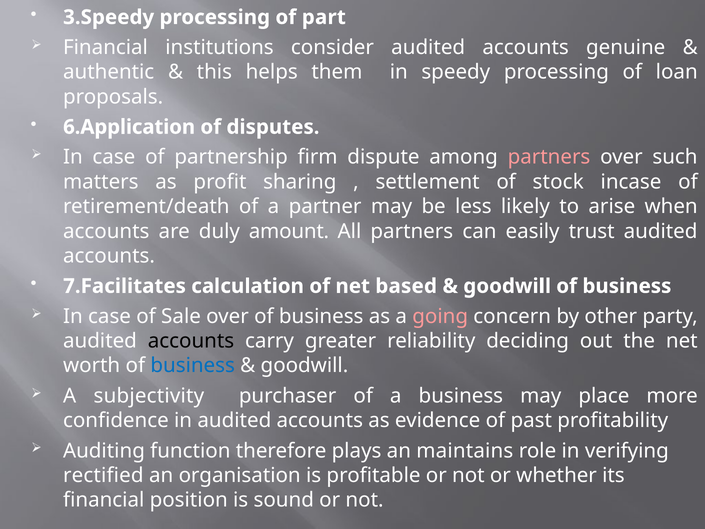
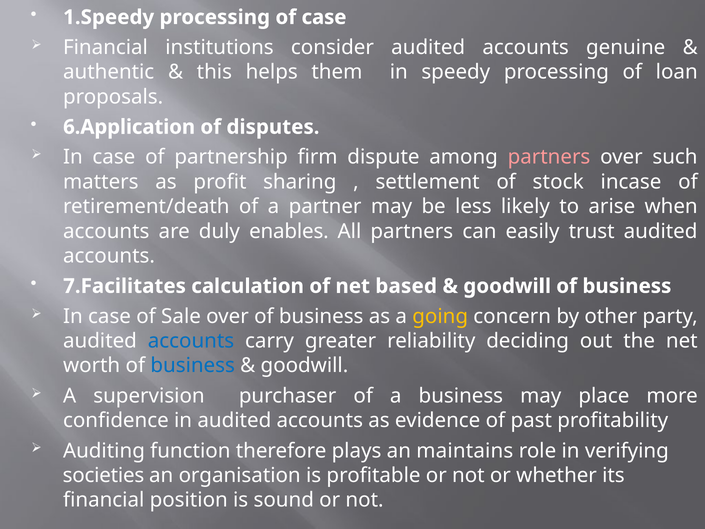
3.Speedy: 3.Speedy -> 1.Speedy (109, 17)
of part: part -> case (324, 17)
amount: amount -> enables (289, 231)
going colour: pink -> yellow (440, 316)
accounts colour: black -> blue (191, 341)
subjectivity: subjectivity -> supervision (149, 396)
rectified: rectified -> societies (104, 475)
